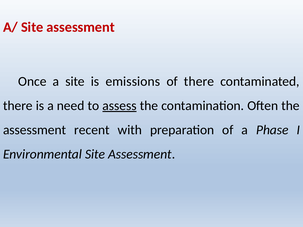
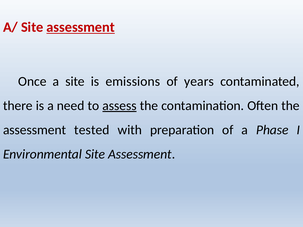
assessment underline: none -> present (81, 27)
of there: there -> years (199, 82)
recent: recent -> tested (92, 130)
